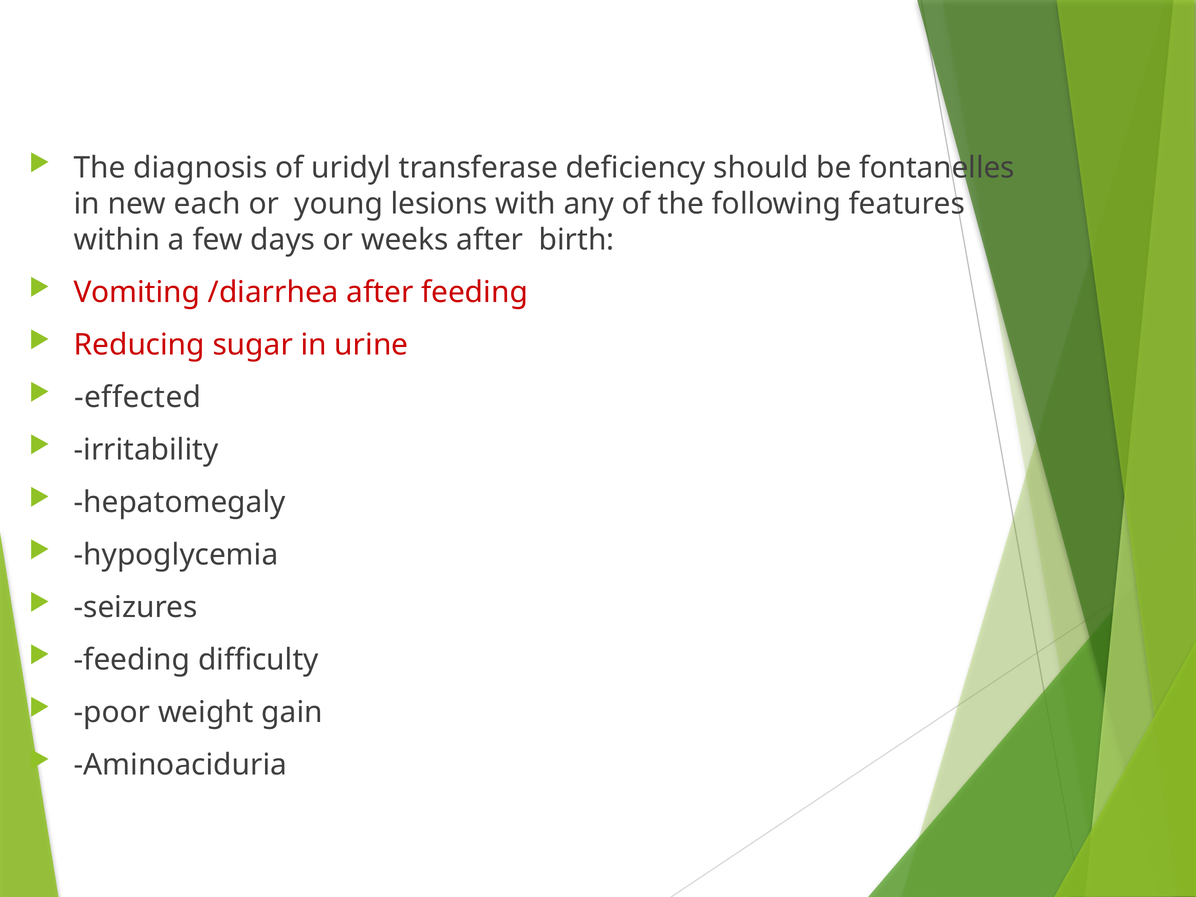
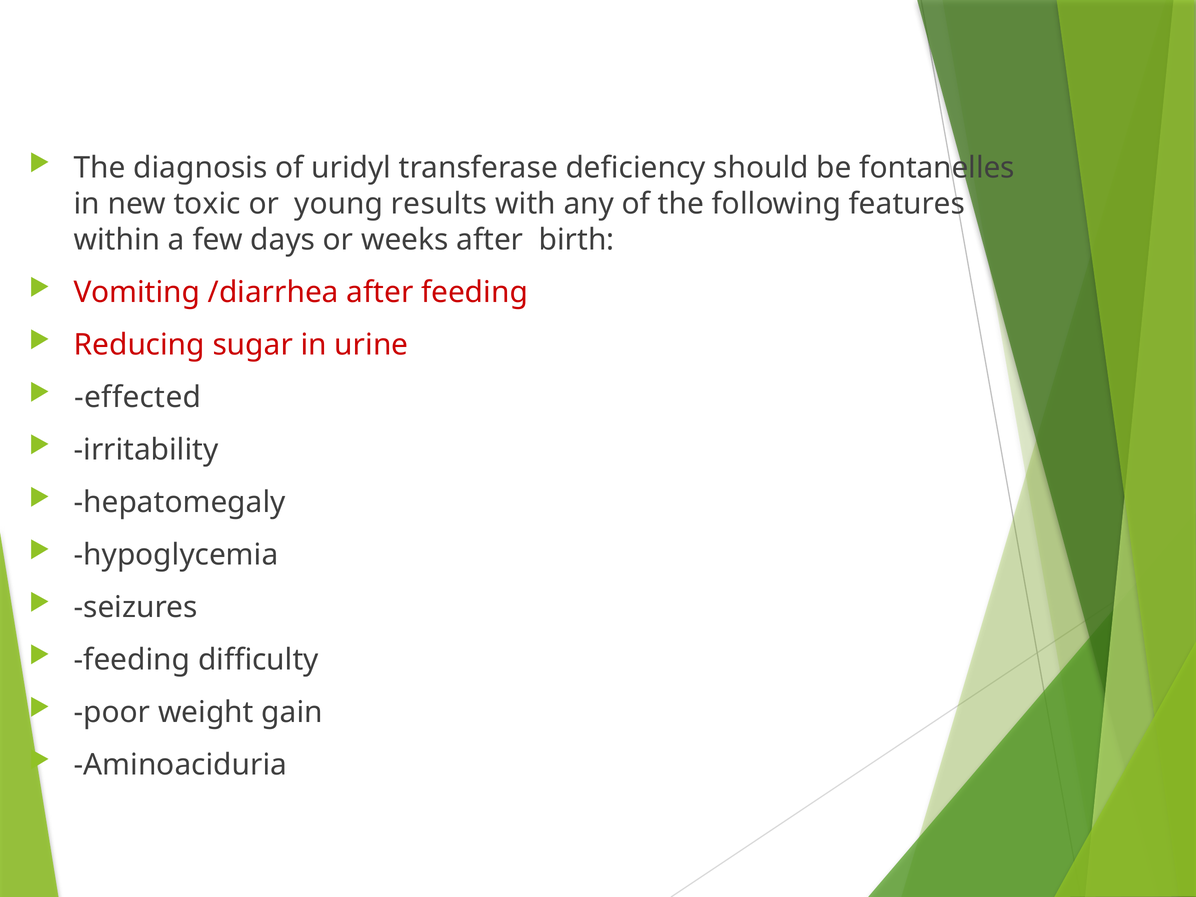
each: each -> toxic (207, 204)
lesions: lesions -> results (439, 204)
